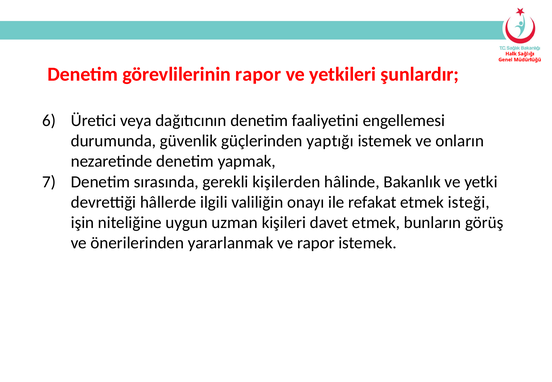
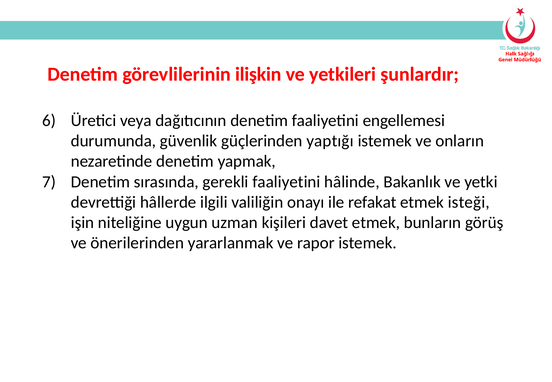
görevlilerinin rapor: rapor -> ilişkin (258, 74)
gerekli kişilerden: kişilerden -> faaliyetini (286, 182)
